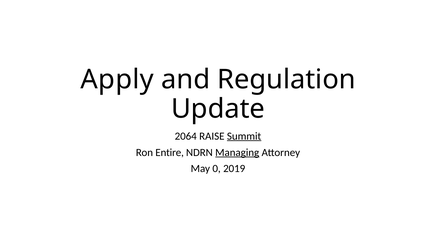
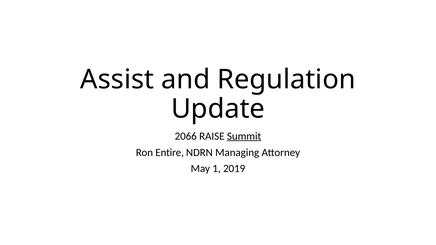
Apply: Apply -> Assist (117, 80)
2064: 2064 -> 2066 (186, 136)
Managing underline: present -> none (237, 153)
0: 0 -> 1 (217, 169)
